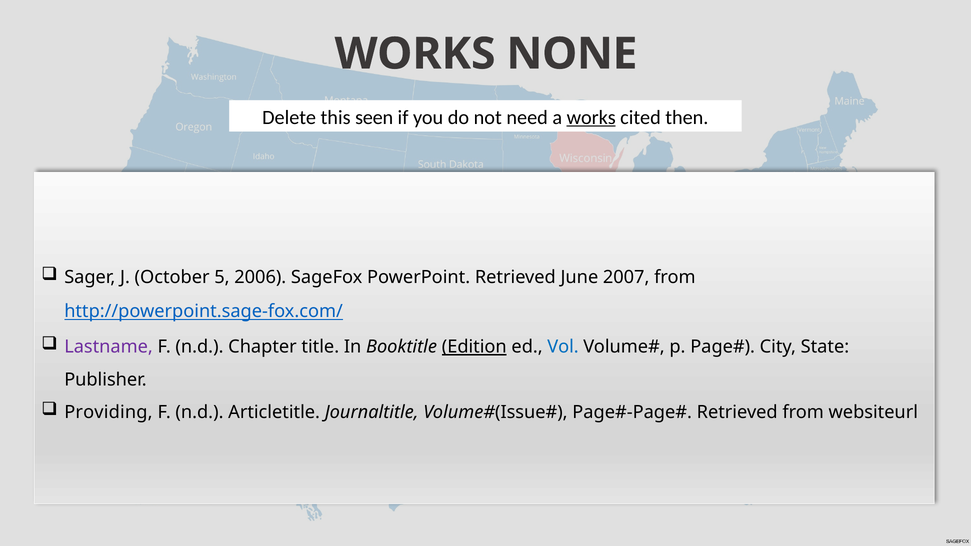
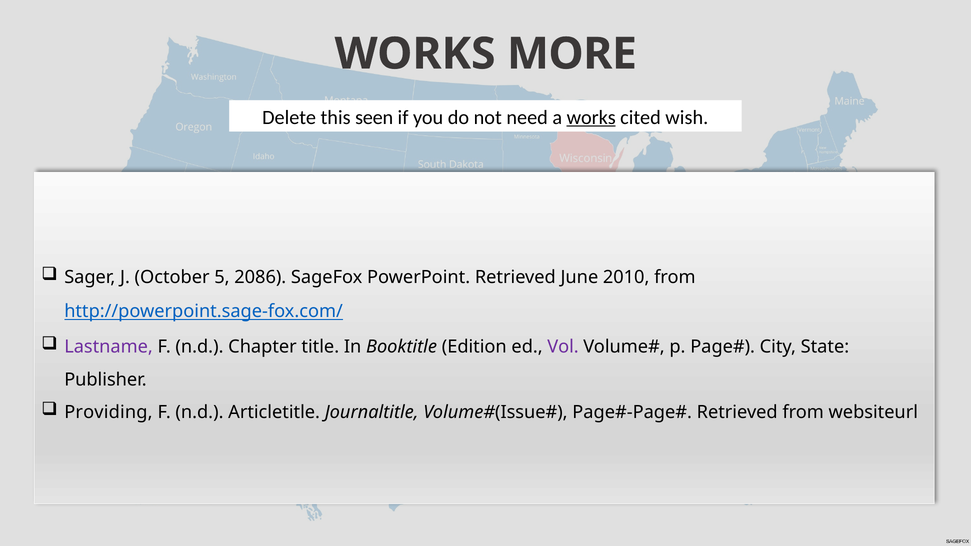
NONE: NONE -> MORE (572, 54)
then: then -> wish (687, 117)
2006: 2006 -> 2086 (260, 277)
2007: 2007 -> 2010 (626, 277)
Edition underline: present -> none (474, 347)
Vol colour: blue -> purple (563, 347)
